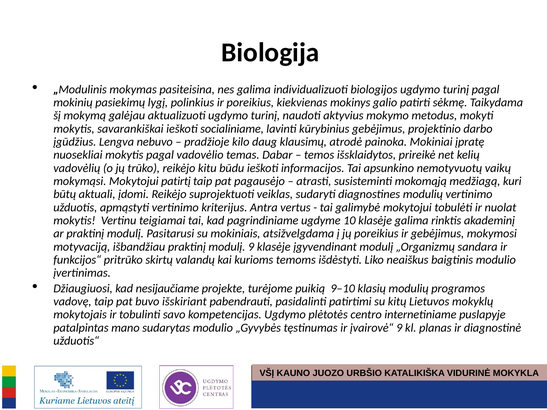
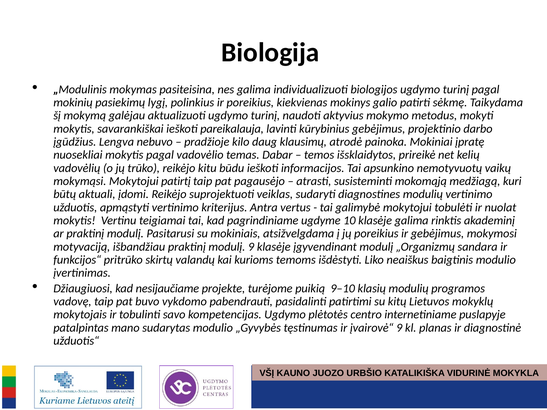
socialiniame: socialiniame -> pareikalauja (232, 129)
išskiriant: išskiriant -> vykdomo (184, 302)
